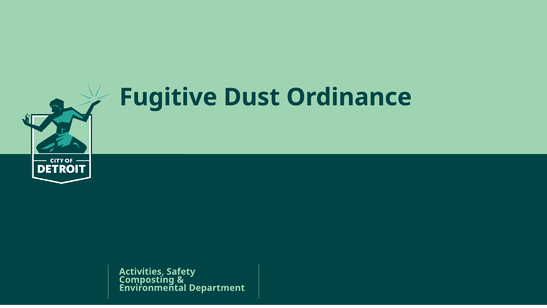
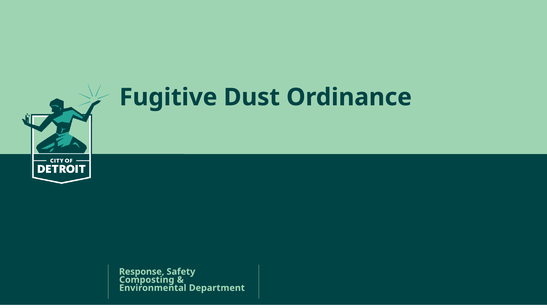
Activities: Activities -> Response (142, 271)
